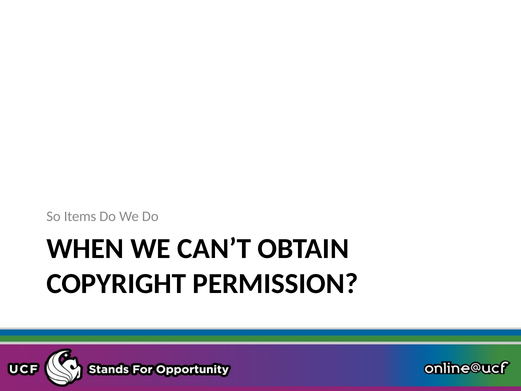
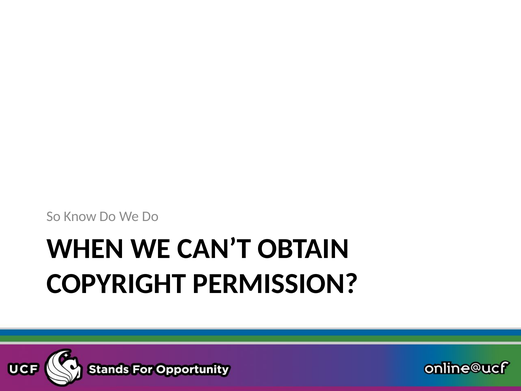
Items: Items -> Know (80, 216)
